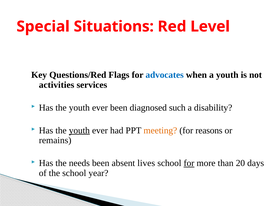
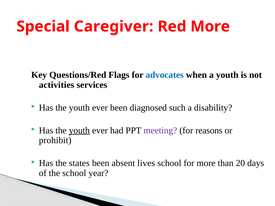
Situations: Situations -> Caregiver (114, 27)
Red Level: Level -> More (210, 27)
meeting colour: orange -> purple (160, 131)
remains: remains -> prohibit (55, 140)
needs: needs -> states (79, 163)
for underline: present -> none (189, 163)
